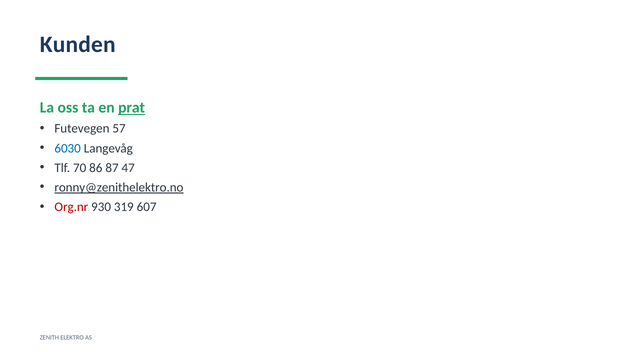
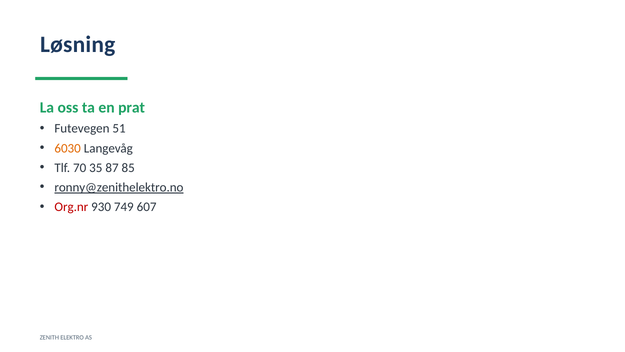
Kunden: Kunden -> Løsning (78, 45)
prat underline: present -> none (132, 108)
57: 57 -> 51 (119, 129)
6030 colour: blue -> orange (68, 148)
86: 86 -> 35 (96, 168)
47: 47 -> 85 (128, 168)
319: 319 -> 749 (124, 207)
